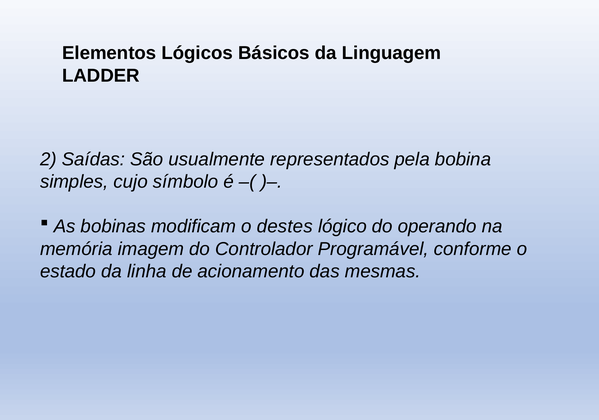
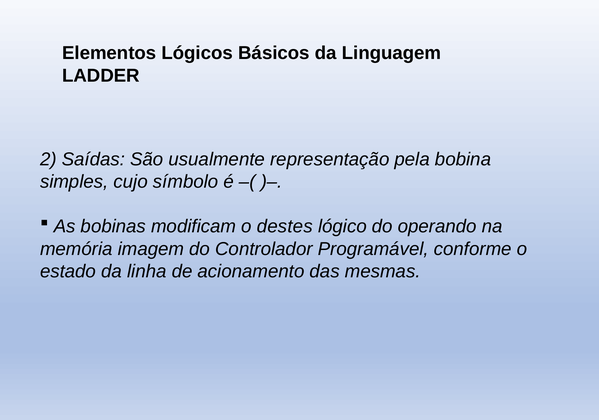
representados: representados -> representação (330, 159)
